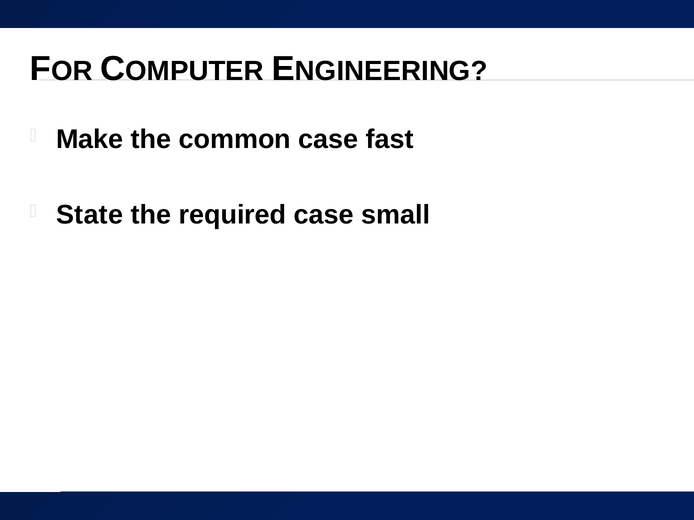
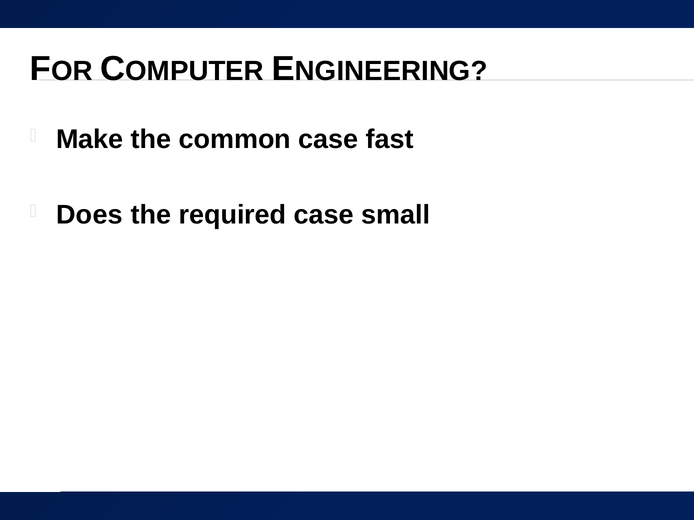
State: State -> Does (90, 215)
